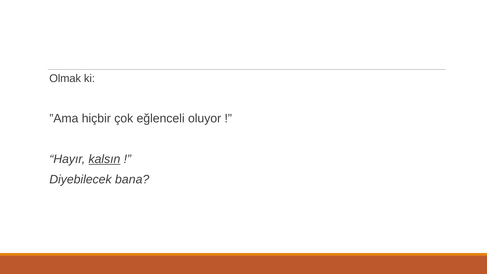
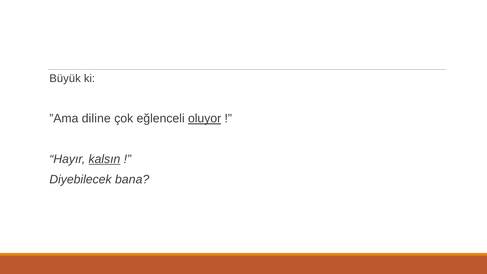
Olmak: Olmak -> Büyük (65, 79)
hiçbir: hiçbir -> diline (96, 119)
oluyor underline: none -> present (205, 119)
